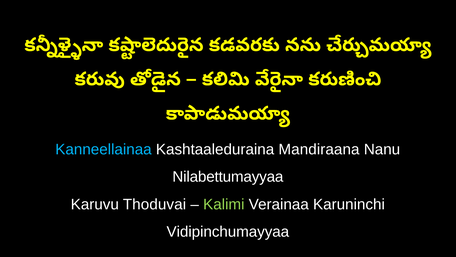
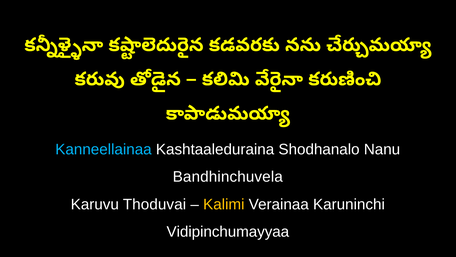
Mandiraana: Mandiraana -> Shodhanalo (319, 149)
Nilabettumayyaa: Nilabettumayyaa -> Bandhinchuvela (228, 177)
Kalimi colour: light green -> yellow (224, 204)
